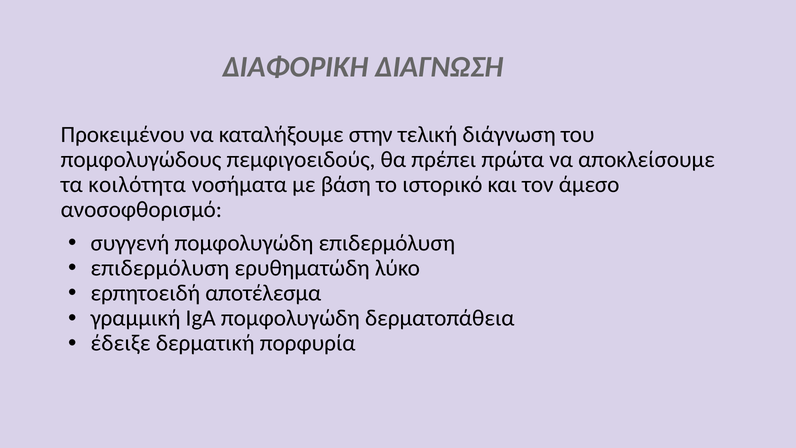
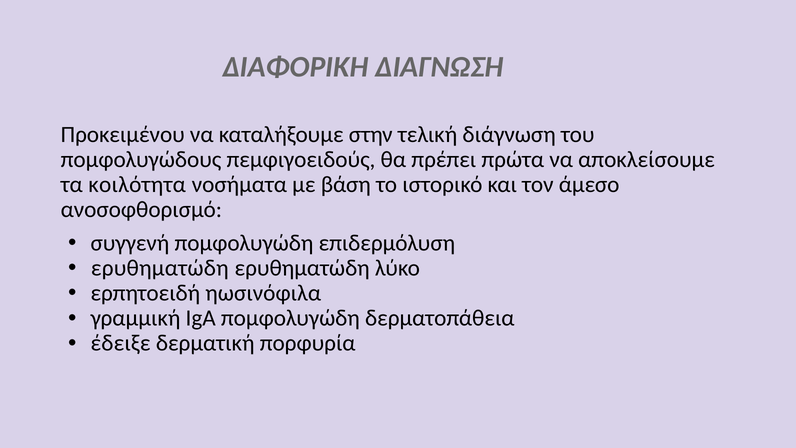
επιδερμόλυση: επιδερμόλυση -> ερυθηματώδη (160, 268)
αποτέλεσμα: αποτέλεσμα -> ηωσινόφιλα (263, 293)
